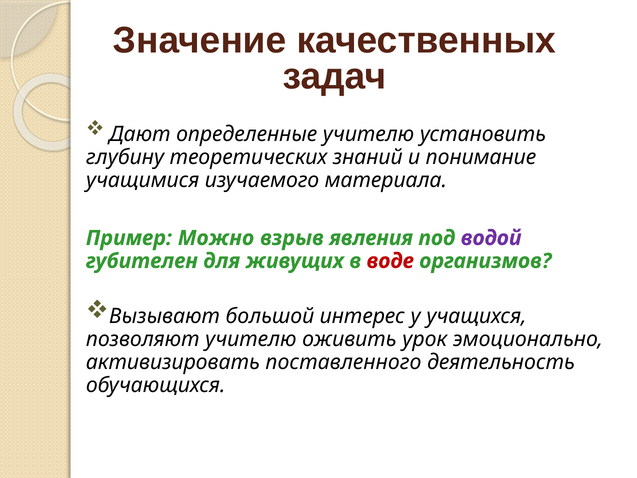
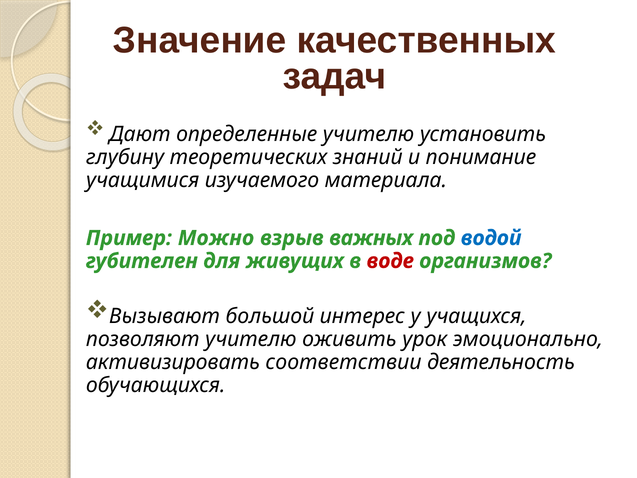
явления: явления -> важных (371, 238)
водой colour: purple -> blue (491, 238)
поставленного: поставленного -> соответствии (343, 362)
